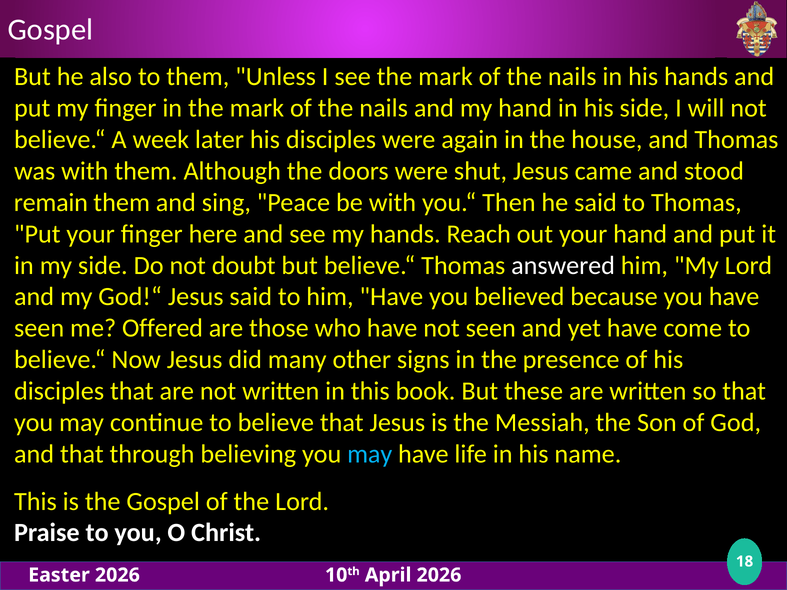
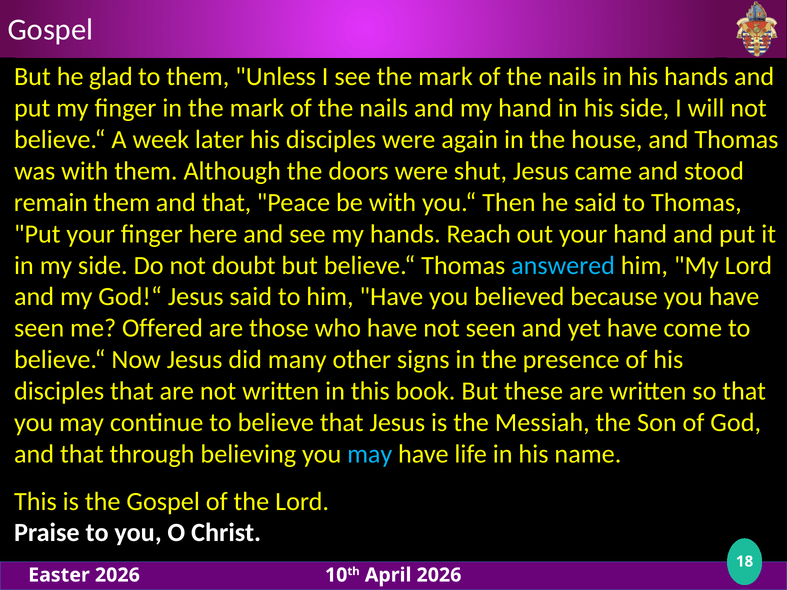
also: also -> glad (111, 77)
them and sing: sing -> that (227, 202)
answered colour: white -> light blue (563, 265)
